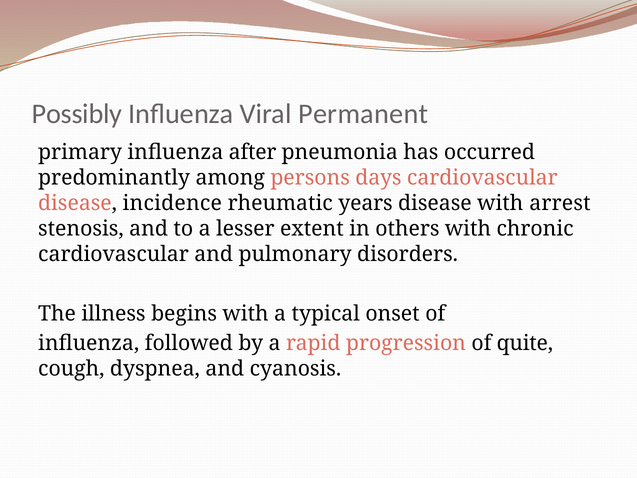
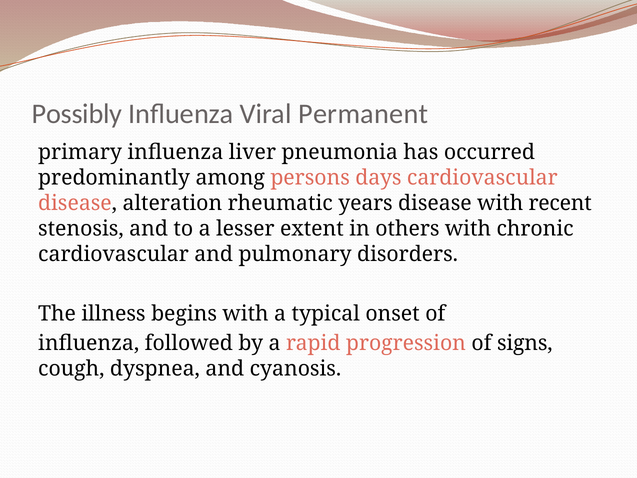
after: after -> liver (252, 152)
incidence: incidence -> alteration (172, 203)
arrest: arrest -> recent (560, 203)
quite: quite -> signs (525, 343)
